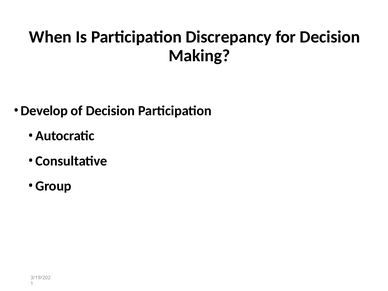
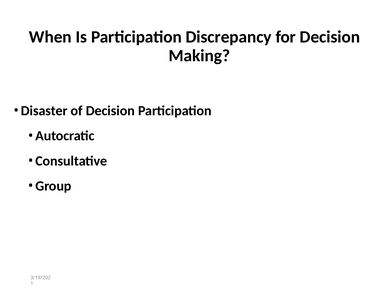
Develop: Develop -> Disaster (44, 111)
